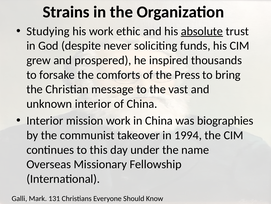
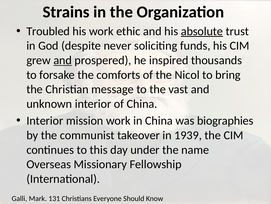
Studying: Studying -> Troubled (48, 31)
and underline: none -> present (63, 60)
Press: Press -> Nicol (187, 75)
1994: 1994 -> 1939 (188, 135)
